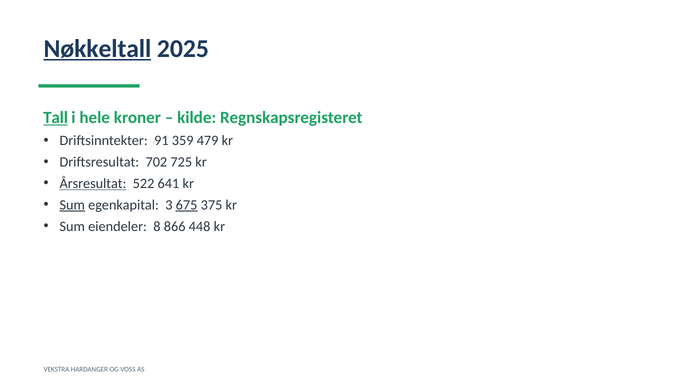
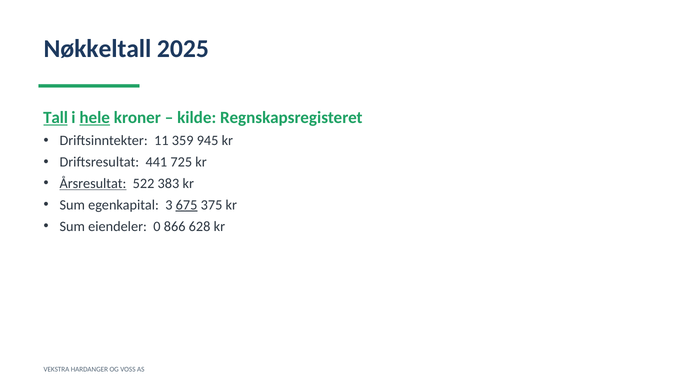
Nøkkeltall underline: present -> none (97, 49)
hele underline: none -> present (95, 118)
91: 91 -> 11 (161, 141)
479: 479 -> 945 (208, 141)
702: 702 -> 441 (156, 162)
641: 641 -> 383 (168, 183)
Sum underline: present -> none (72, 205)
8: 8 -> 0 (157, 226)
448: 448 -> 628 (200, 226)
